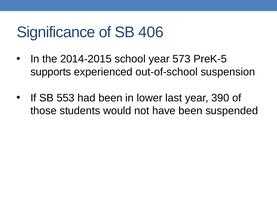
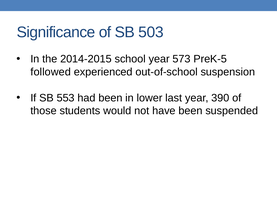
406: 406 -> 503 (151, 32)
supports: supports -> followed (51, 72)
